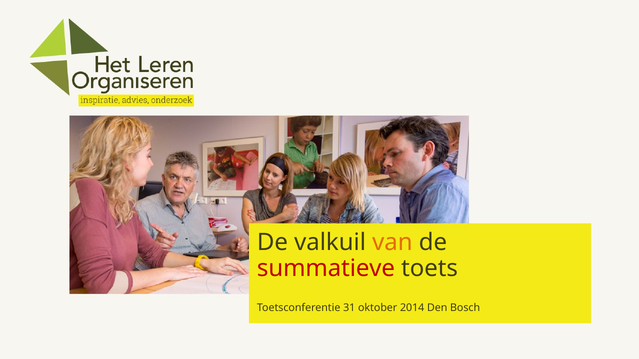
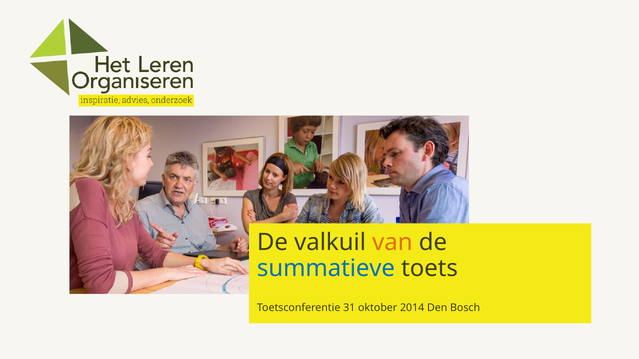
summatieve colour: red -> blue (326, 269)
